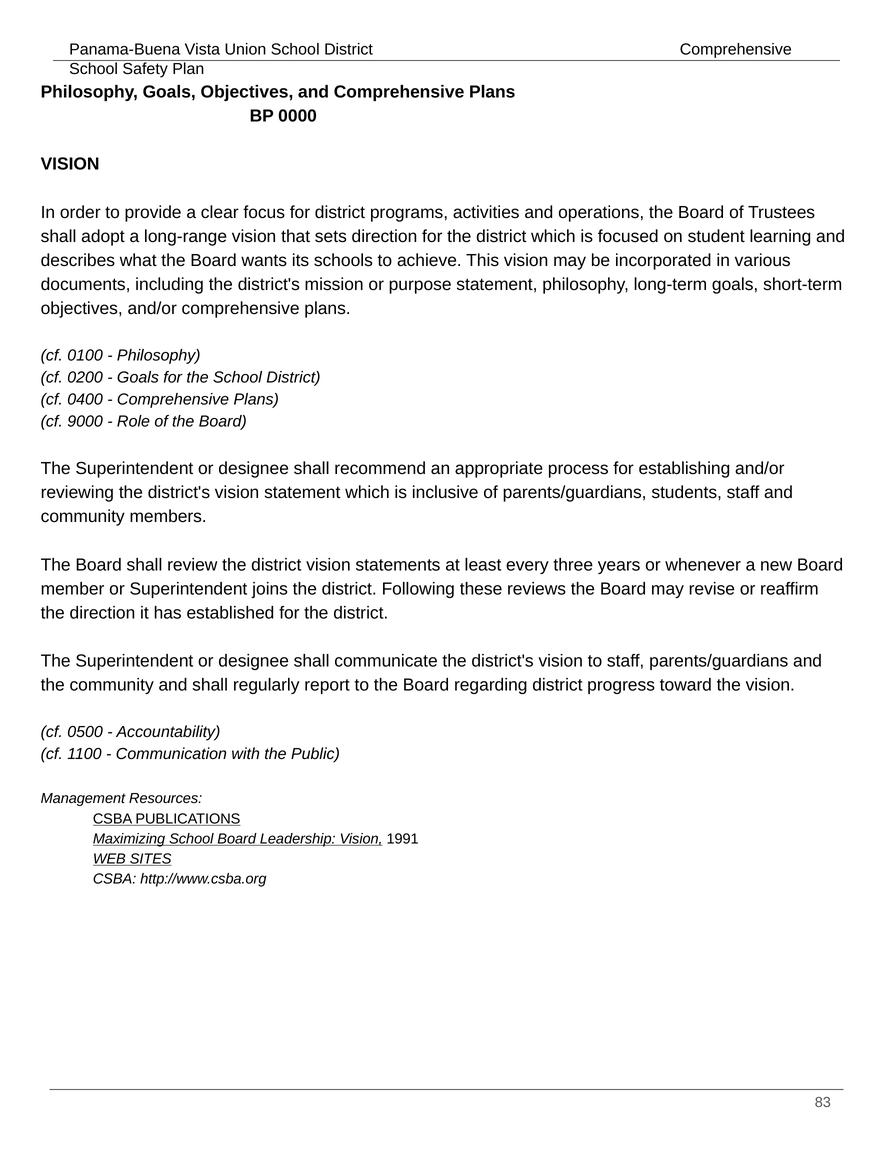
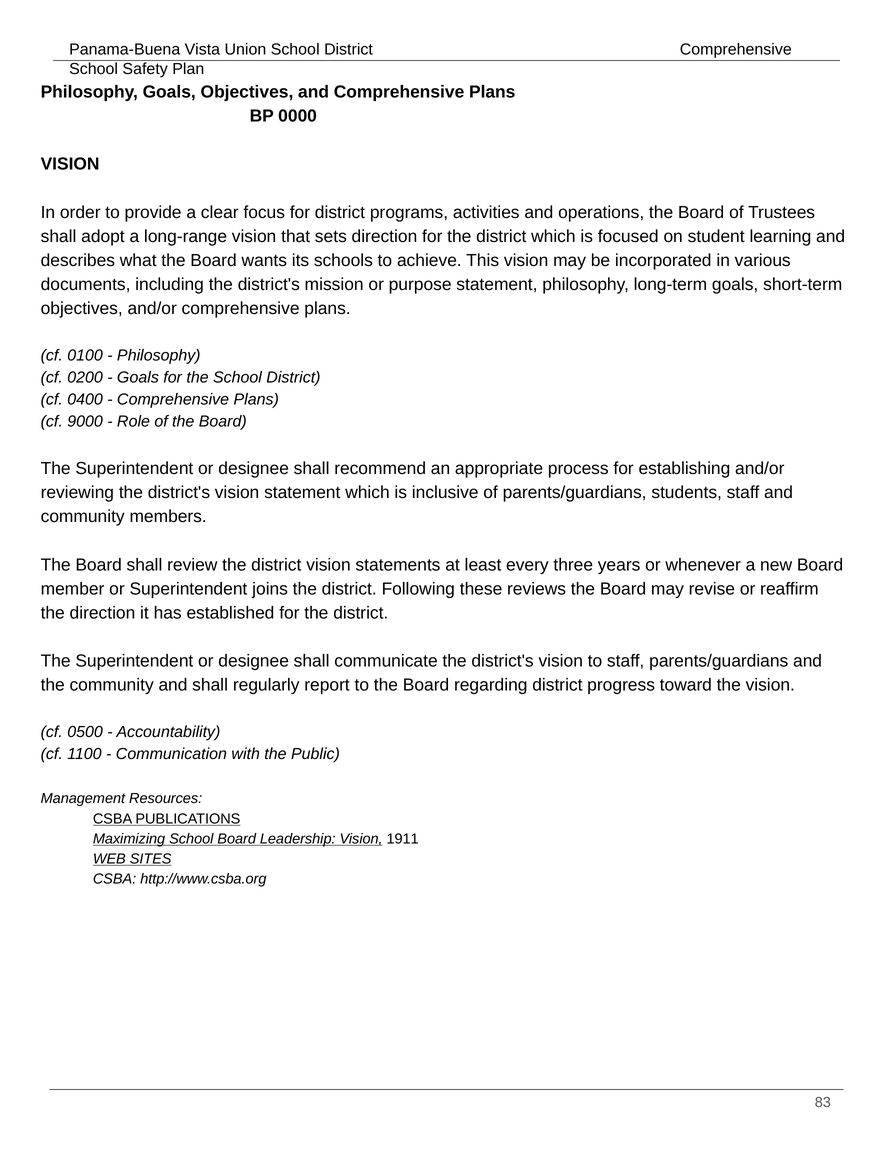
1991: 1991 -> 1911 (403, 838)
